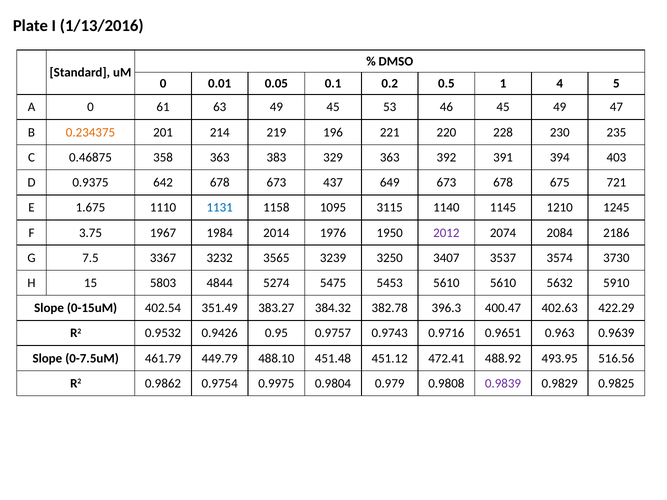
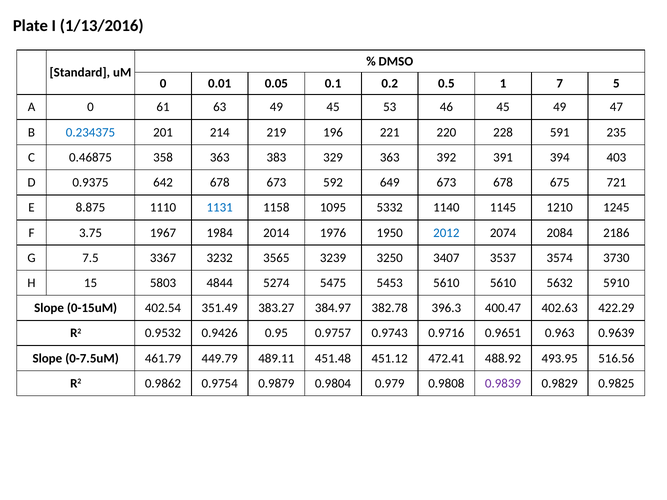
4: 4 -> 7 (560, 84)
0.234375 colour: orange -> blue (90, 132)
230: 230 -> 591 (560, 132)
437: 437 -> 592 (333, 183)
1.675: 1.675 -> 8.875 (91, 208)
3115: 3115 -> 5332 (390, 208)
2012 colour: purple -> blue (446, 233)
384.32: 384.32 -> 384.97 (333, 308)
488.10: 488.10 -> 489.11 (276, 358)
0.9975: 0.9975 -> 0.9879 (276, 384)
